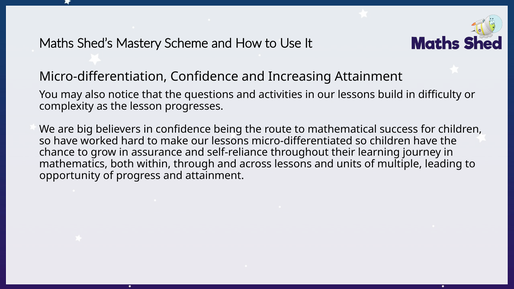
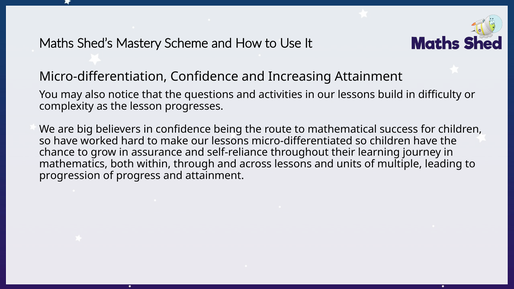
opportunity: opportunity -> progression (70, 176)
